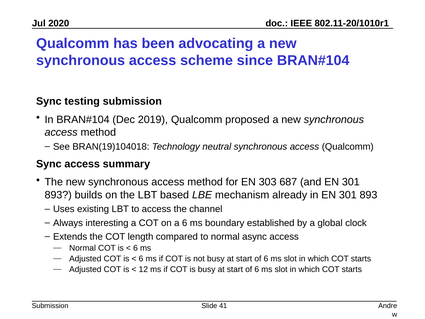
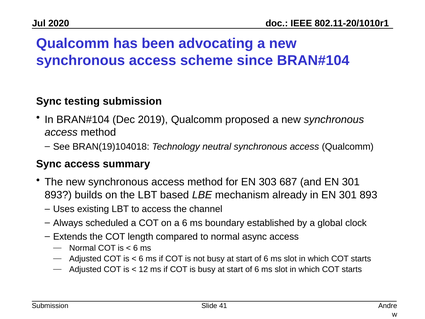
interesting: interesting -> scheduled (107, 223)
